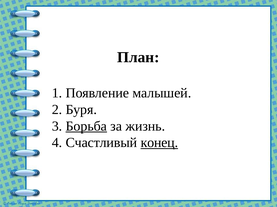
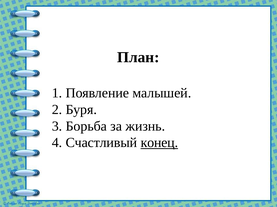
Борьба underline: present -> none (86, 127)
